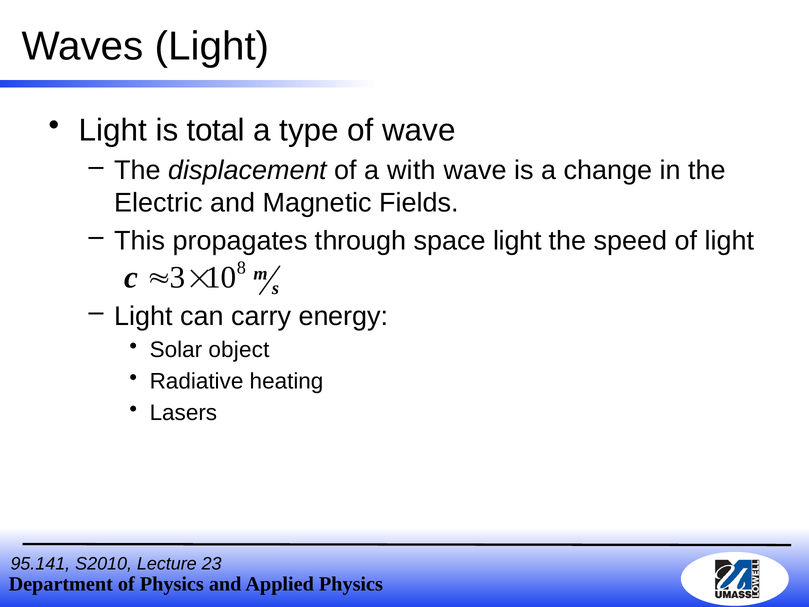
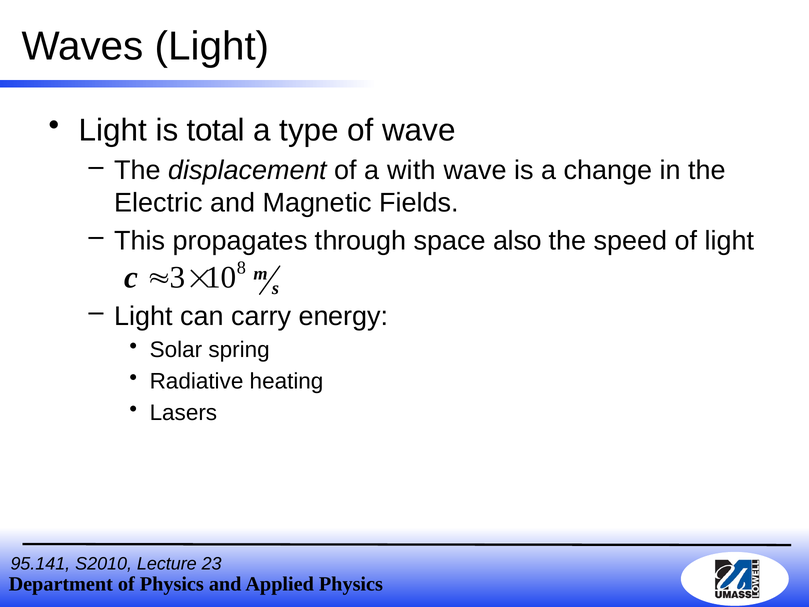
space light: light -> also (517, 241)
object: object -> spring (239, 350)
